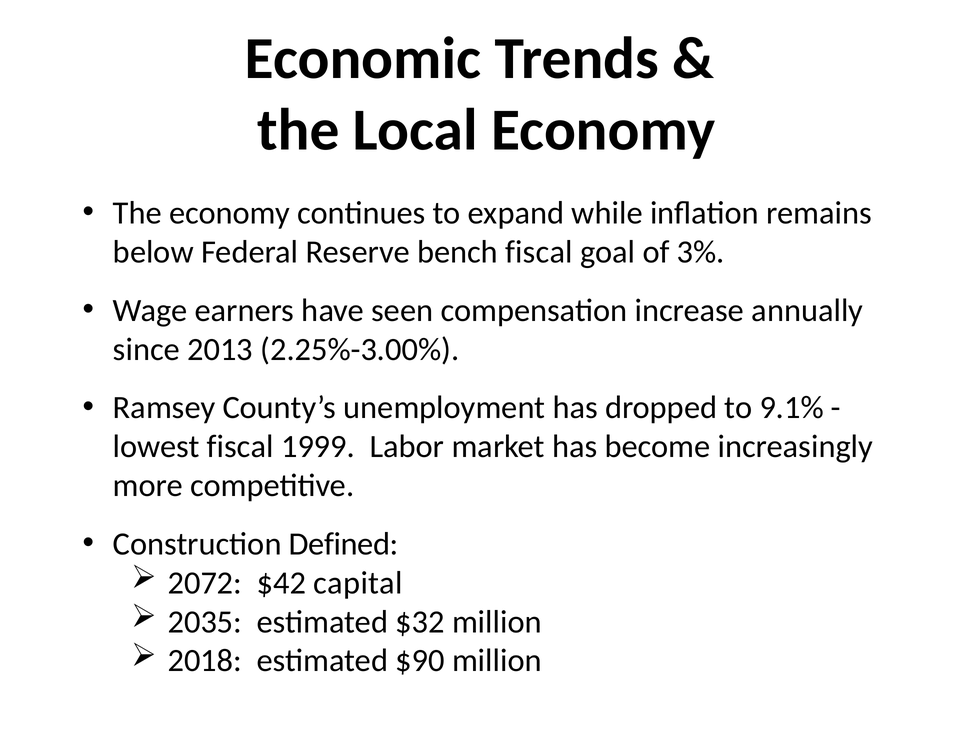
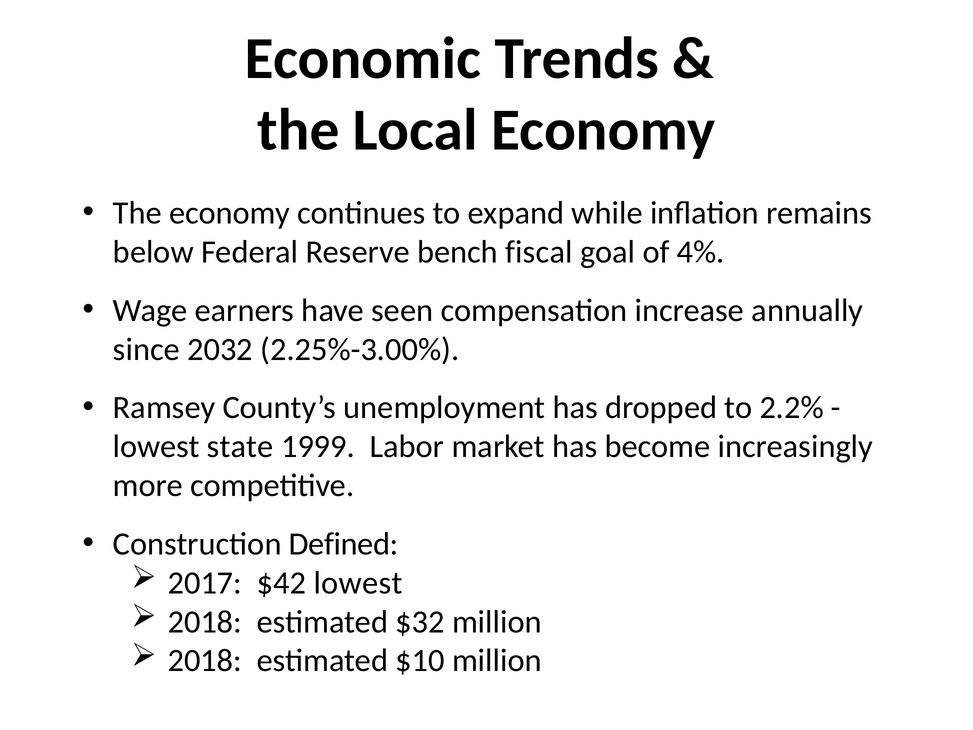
3%: 3% -> 4% (701, 252)
2013: 2013 -> 2032 (220, 349)
9.1%: 9.1% -> 2.2% (792, 408)
lowest fiscal: fiscal -> state (240, 446)
2072: 2072 -> 2017 (205, 583)
$42 capital: capital -> lowest (358, 583)
2035: 2035 -> 2018 (205, 622)
$90: $90 -> $10 (420, 661)
